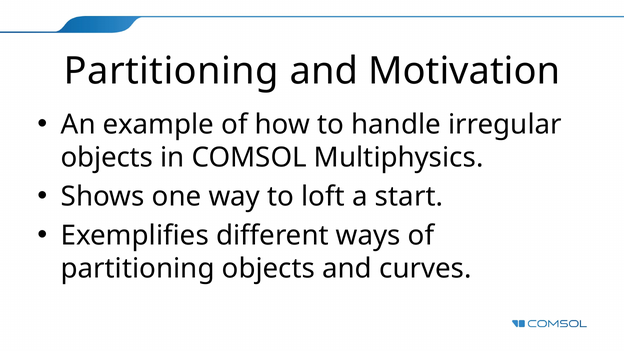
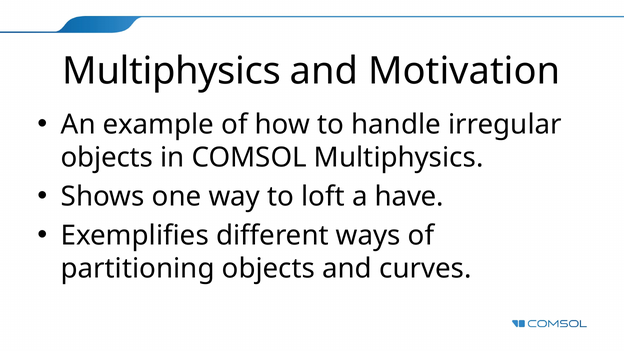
Partitioning: Partitioning -> Multiphysics (172, 71)
start: start -> have (409, 197)
